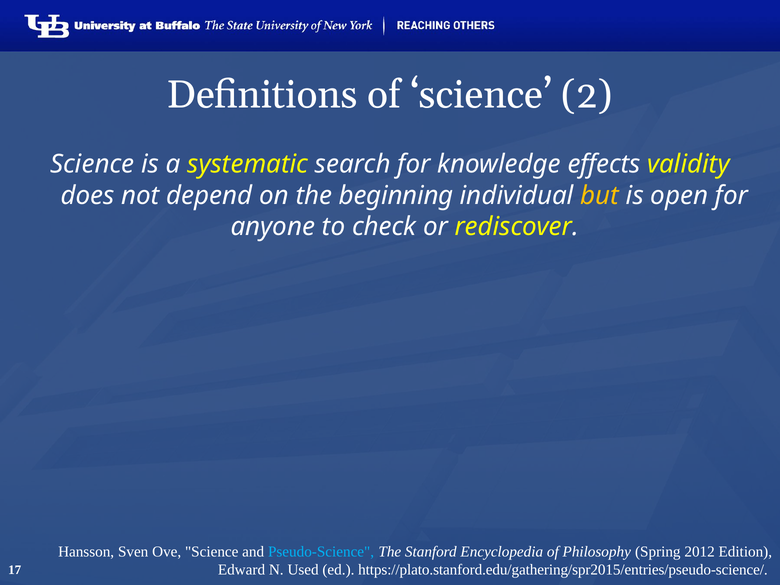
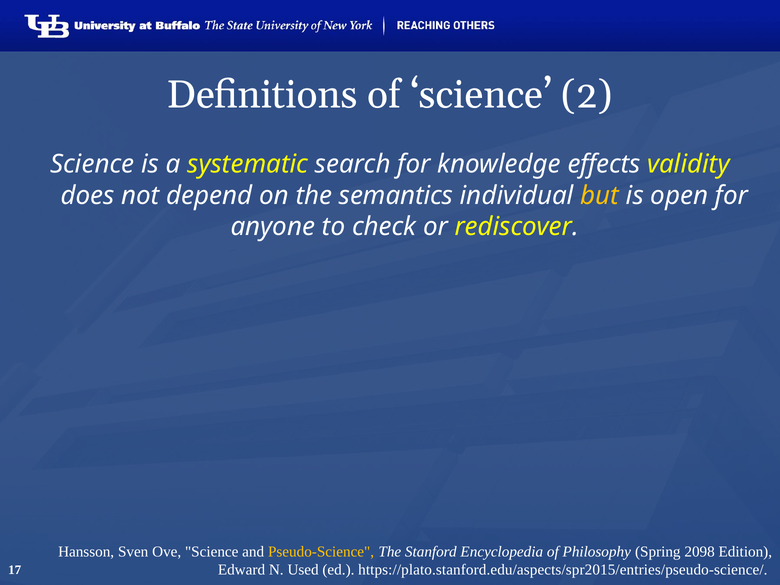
beginning: beginning -> semantics (396, 195)
Pseudo-Science colour: light blue -> yellow (321, 552)
2012: 2012 -> 2098 (700, 552)
https://plato.stanford.edu/gathering/spr2015/entries/pseudo-science/: https://plato.stanford.edu/gathering/spr2015/entries/pseudo-science/ -> https://plato.stanford.edu/aspects/spr2015/entries/pseudo-science/ (563, 570)
